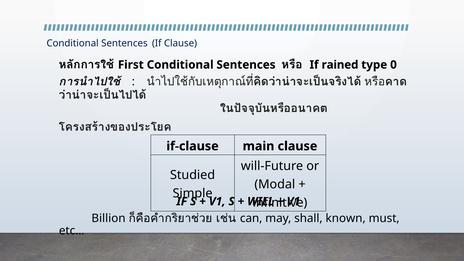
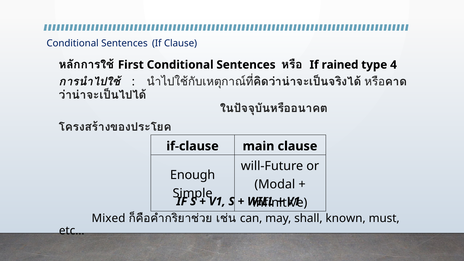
0: 0 -> 4 (394, 65)
Studied: Studied -> Enough (193, 175)
Billion: Billion -> Mixed (109, 218)
